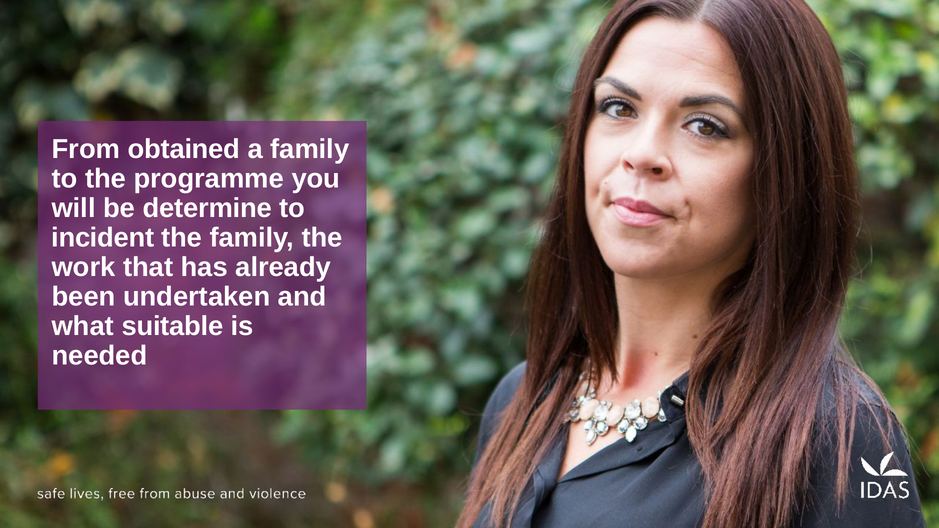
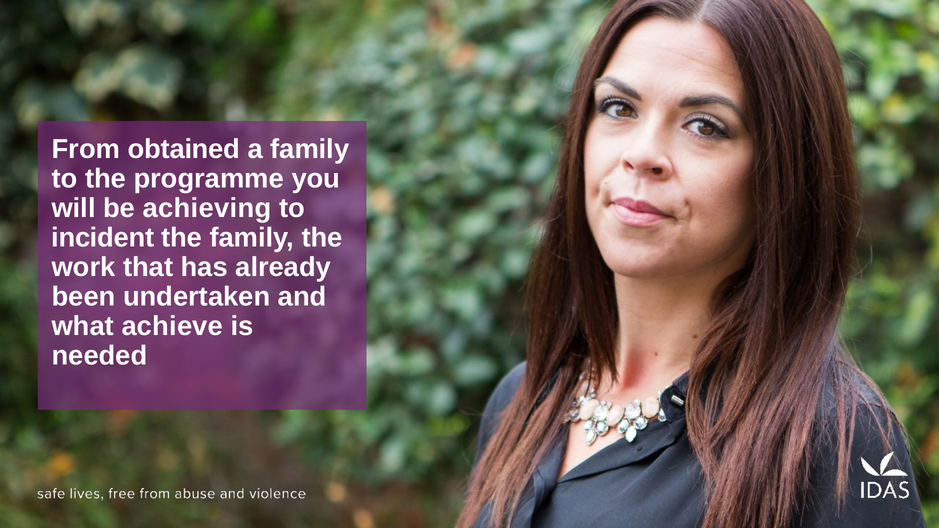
determine: determine -> achieving (207, 208)
suitable: suitable -> achieve (172, 327)
